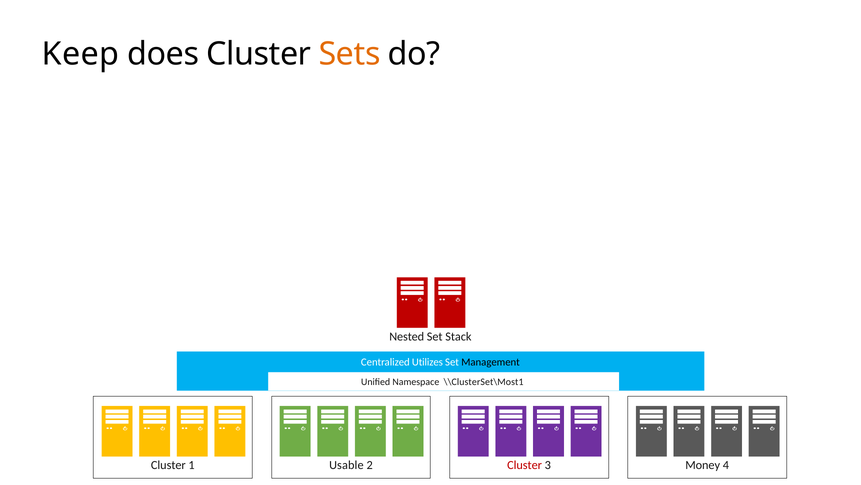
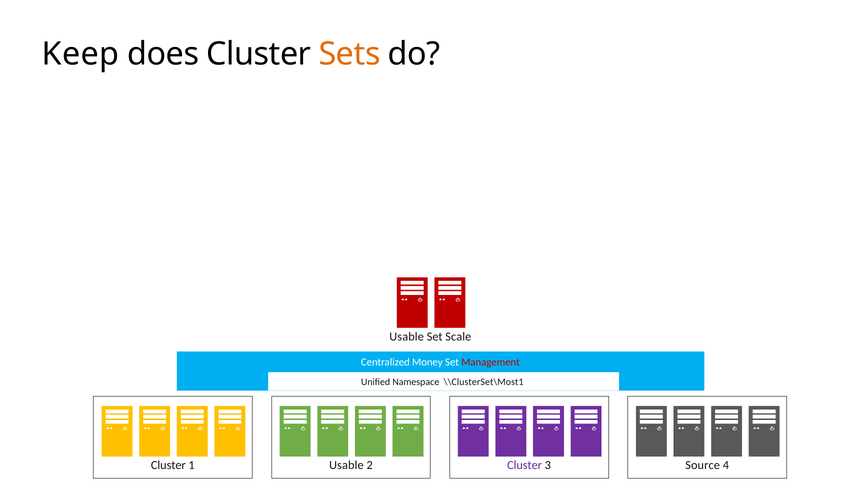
Nested: Nested -> Usable (407, 336)
Stack: Stack -> Scale (458, 336)
Utilizes: Utilizes -> Money (427, 361)
Management colour: black -> red (491, 361)
Cluster colour: red -> purple (525, 465)
Money: Money -> Source (703, 465)
